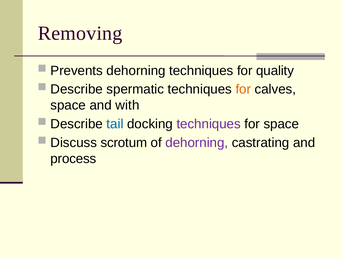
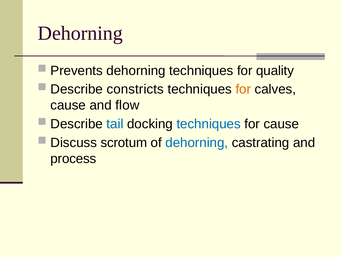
Removing: Removing -> Dehorning (80, 33)
spermatic: spermatic -> constricts (135, 89)
space: space -> cause (68, 105)
with: with -> flow (127, 105)
techniques colour: purple -> blue (209, 124)
for space: space -> cause (281, 124)
dehorning colour: purple -> blue (197, 142)
